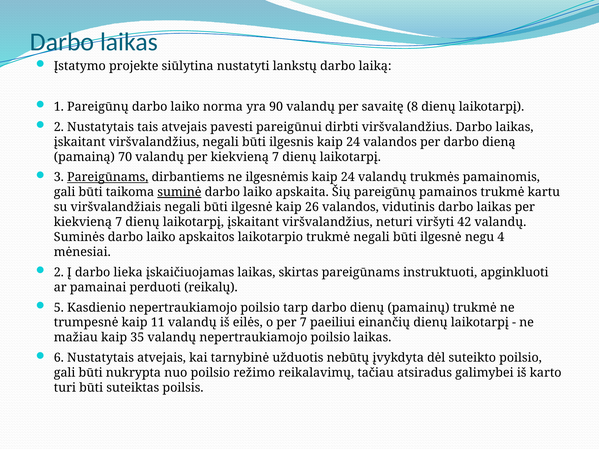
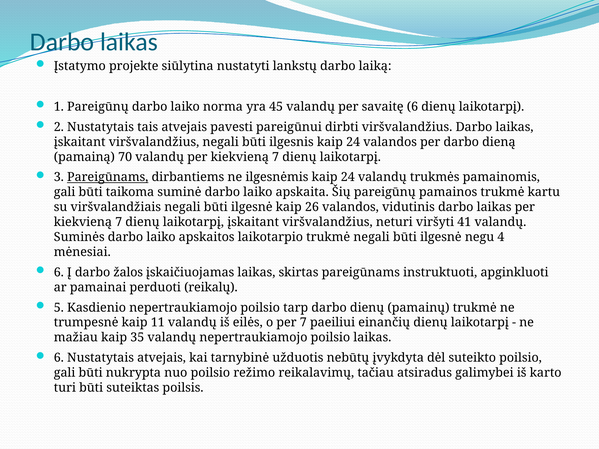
90: 90 -> 45 (276, 107)
savaitę 8: 8 -> 6 (412, 107)
suminė underline: present -> none (179, 192)
42: 42 -> 41 (464, 222)
2: 2 -> 6 (59, 272)
lieka: lieka -> žalos (128, 272)
